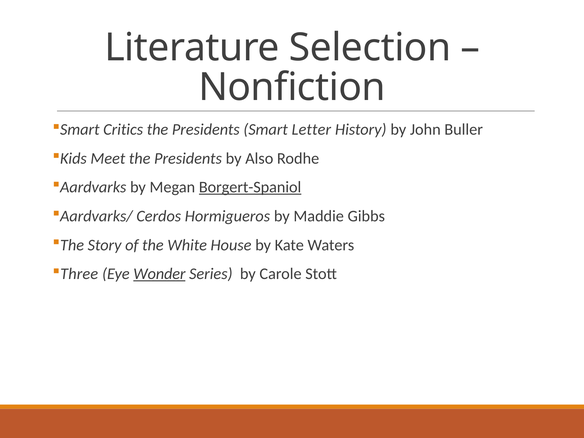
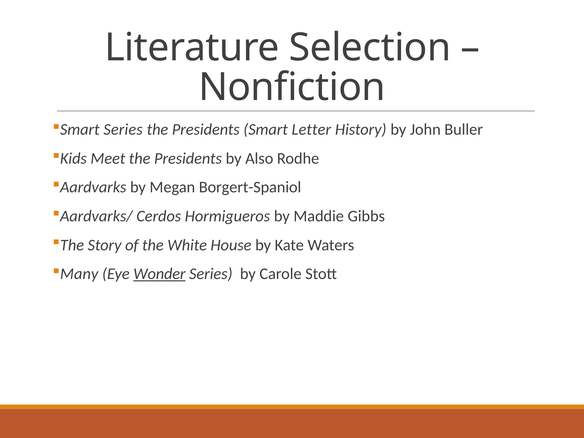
Smart Critics: Critics -> Series (123, 129)
Borgert-Spaniol underline: present -> none (250, 187)
Three: Three -> Many (79, 274)
